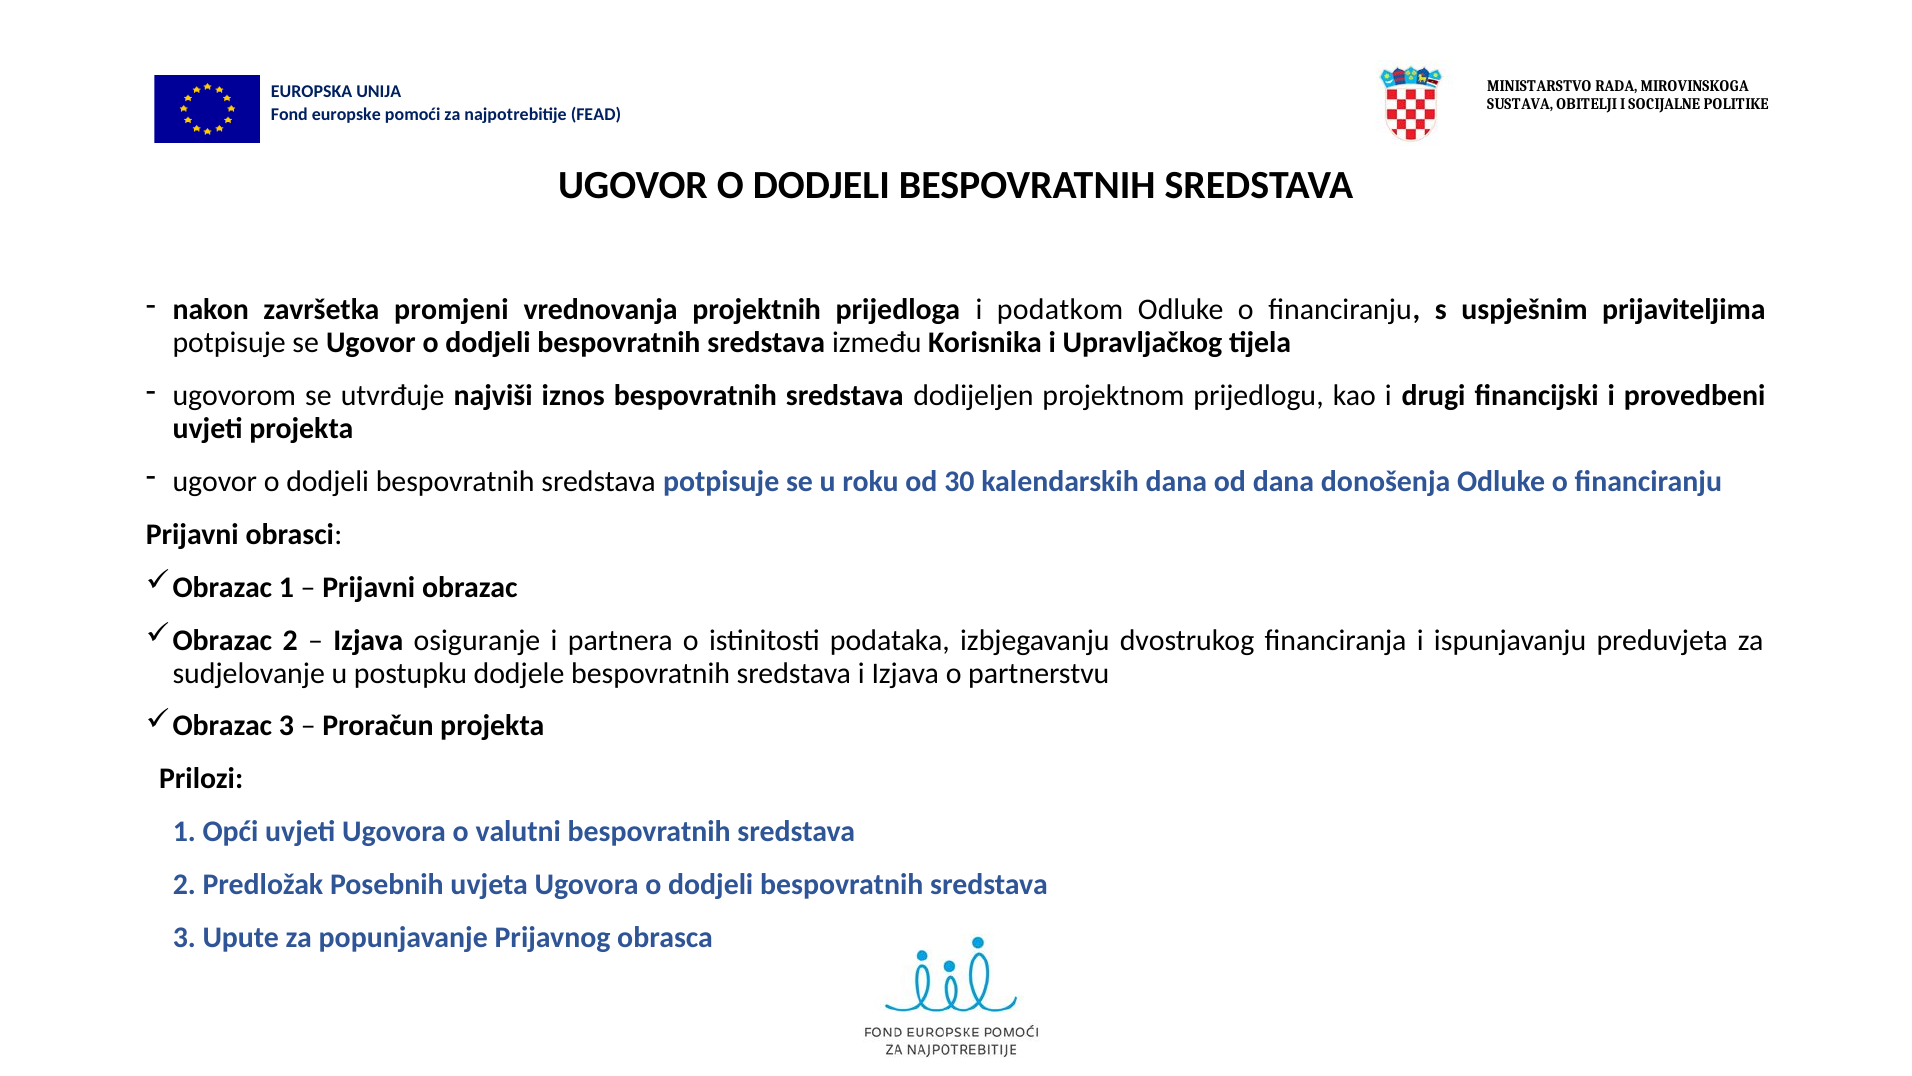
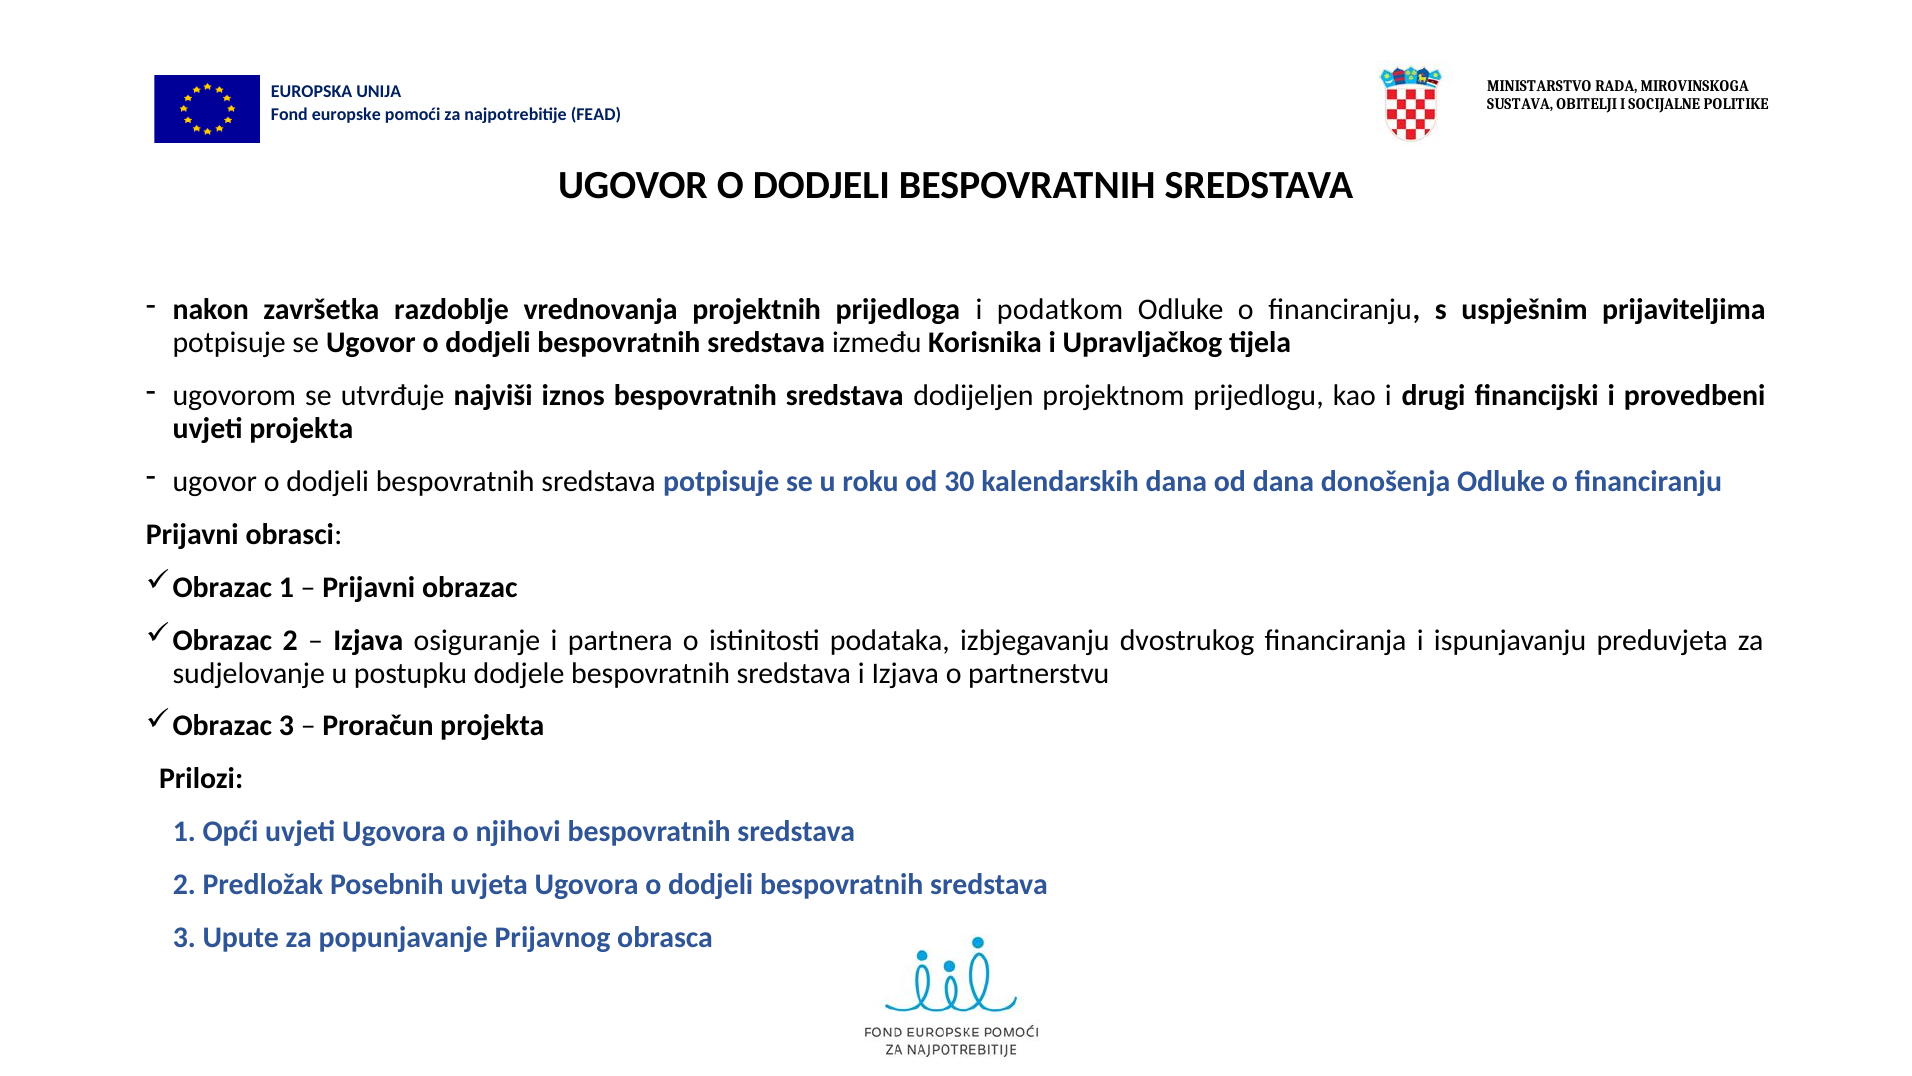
promjeni: promjeni -> razdoblje (452, 310)
valutni: valutni -> njihovi (518, 831)
